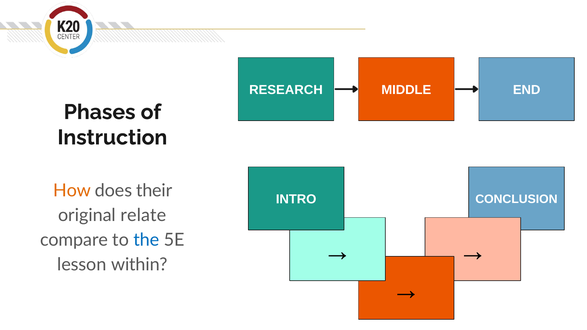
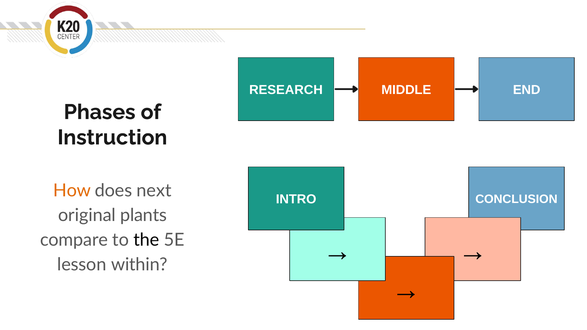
their: their -> next (154, 191)
relate: relate -> plants (144, 215)
the colour: blue -> black (146, 240)
